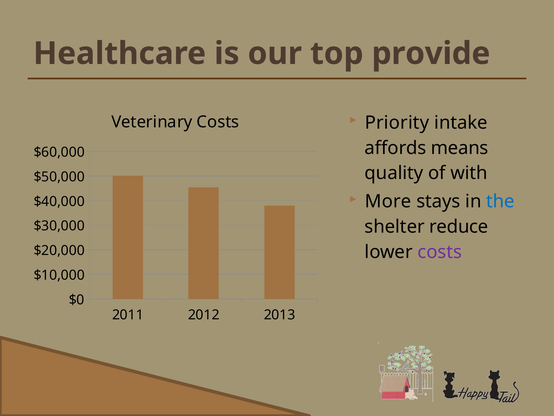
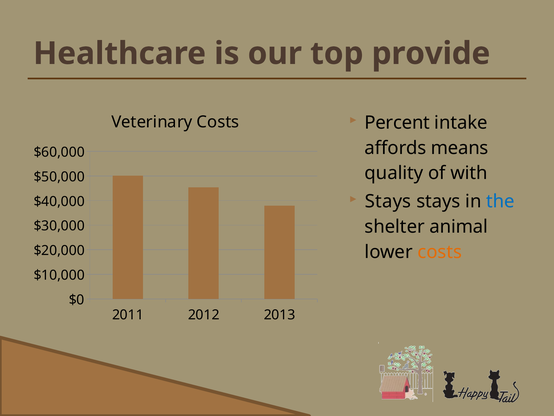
Priority: Priority -> Percent (397, 123)
More: More -> Stays (388, 201)
reduce: reduce -> animal (459, 226)
costs colour: purple -> orange (440, 252)
